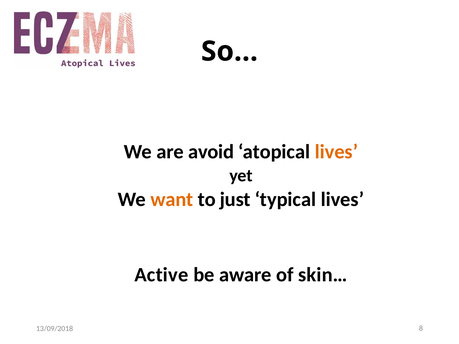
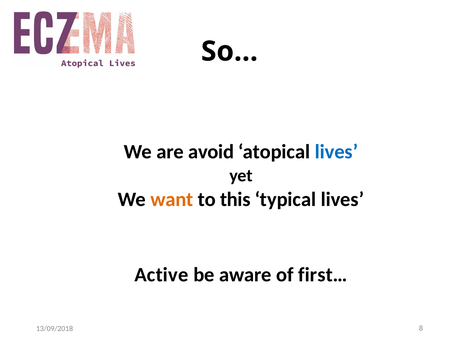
lives colour: orange -> blue (336, 152)
just: just -> this (235, 199)
skin…: skin… -> first… (323, 275)
